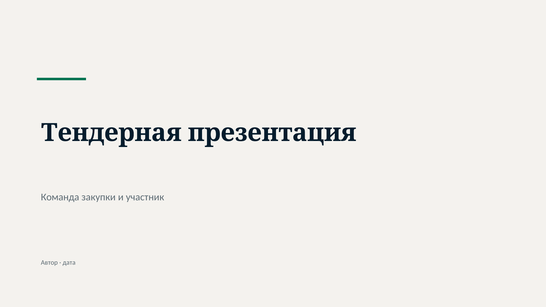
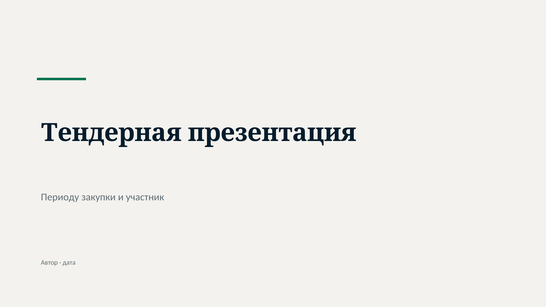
Команда: Команда -> Периоду (60, 197)
